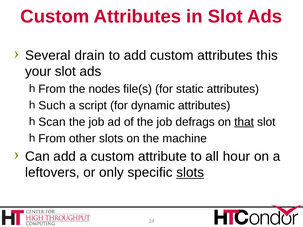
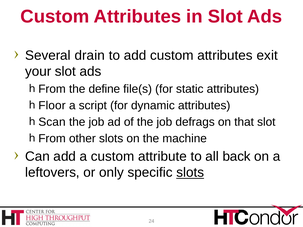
this: this -> exit (267, 55)
nodes: nodes -> define (104, 89)
Such: Such -> Floor (52, 106)
that underline: present -> none (244, 122)
hour: hour -> back (237, 157)
